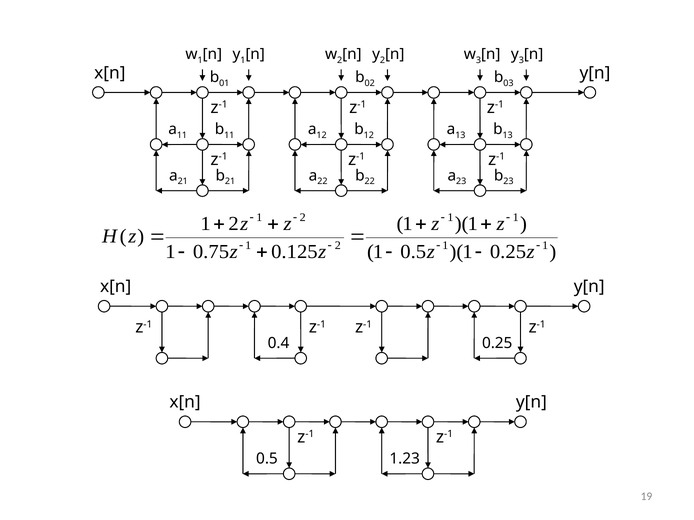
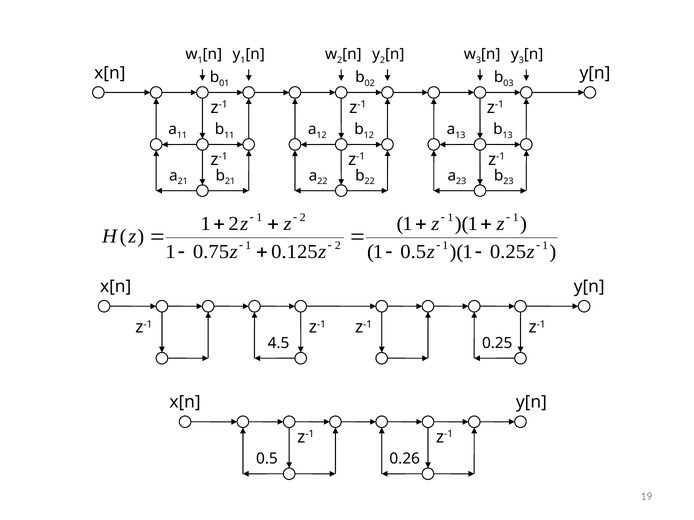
0.4: 0.4 -> 4.5 (278, 343)
1.23: 1.23 -> 0.26 (405, 459)
